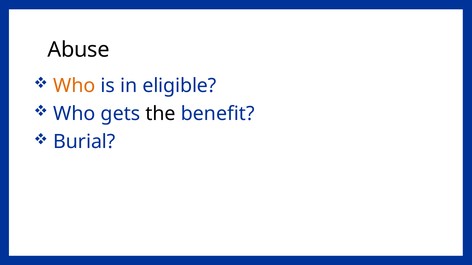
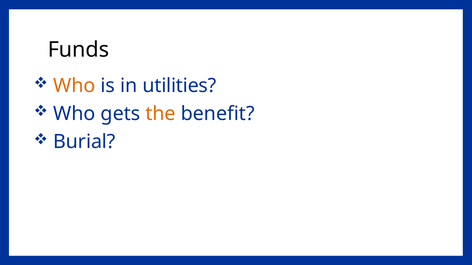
Abuse: Abuse -> Funds (78, 50)
eligible: eligible -> utilities (179, 86)
the colour: black -> orange (161, 114)
